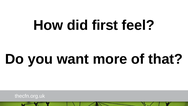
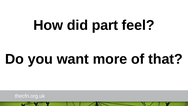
first: first -> part (105, 25)
